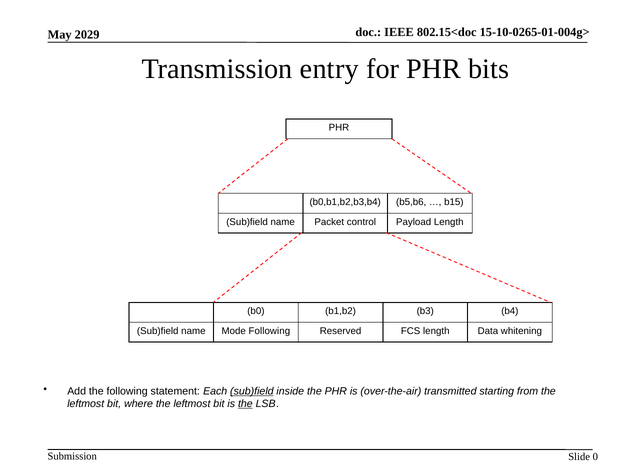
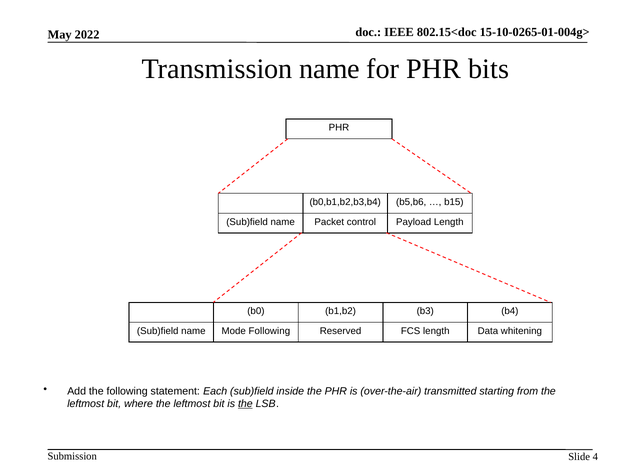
2029: 2029 -> 2022 (87, 35)
Transmission entry: entry -> name (330, 69)
sub)field underline: present -> none (252, 391)
0: 0 -> 4 (595, 457)
